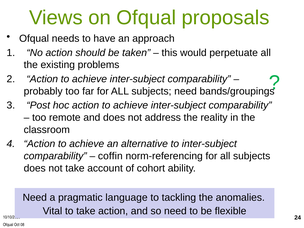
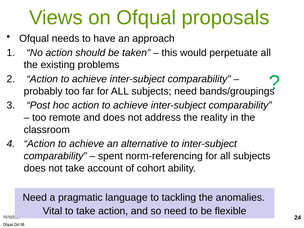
coffin: coffin -> spent (110, 156)
